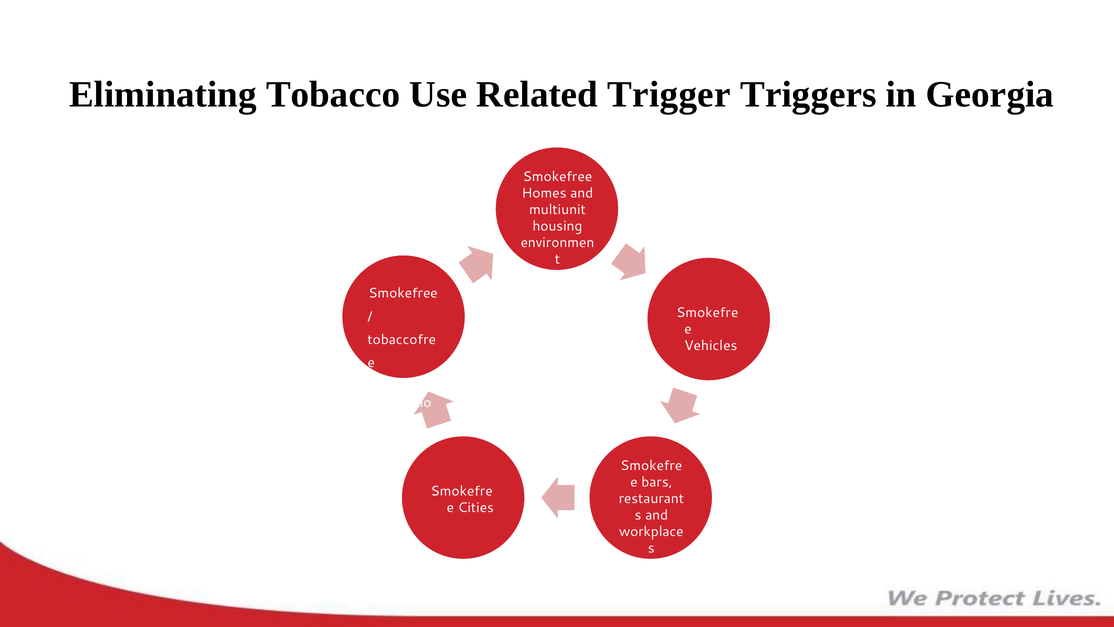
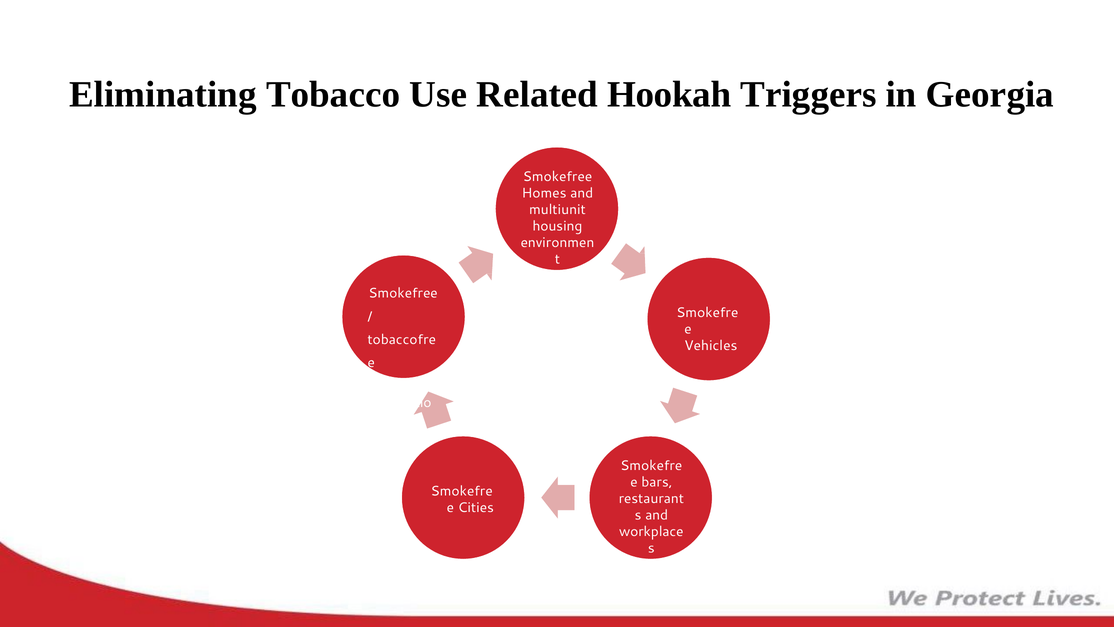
Trigger: Trigger -> Hookah (669, 95)
